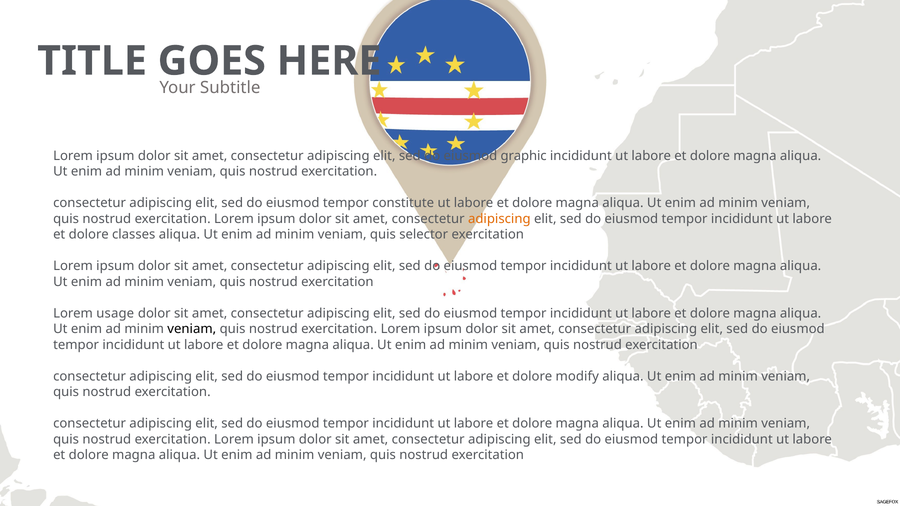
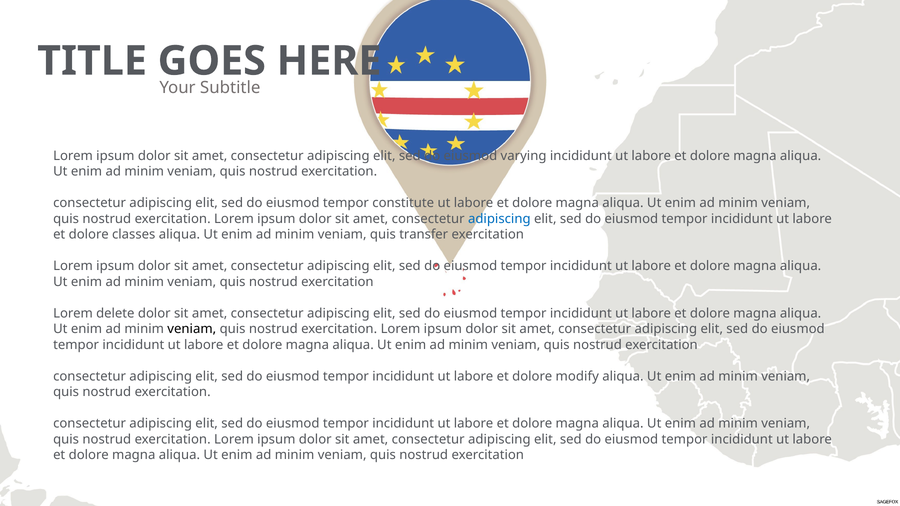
graphic: graphic -> varying (524, 156)
adipiscing colour: orange -> blue (499, 219)
selector: selector -> transfer (424, 235)
usage: usage -> delete (115, 313)
